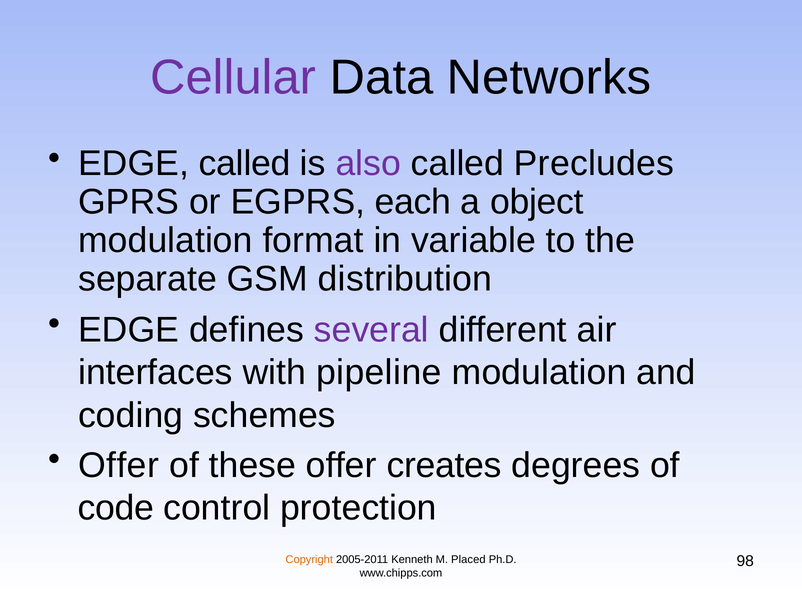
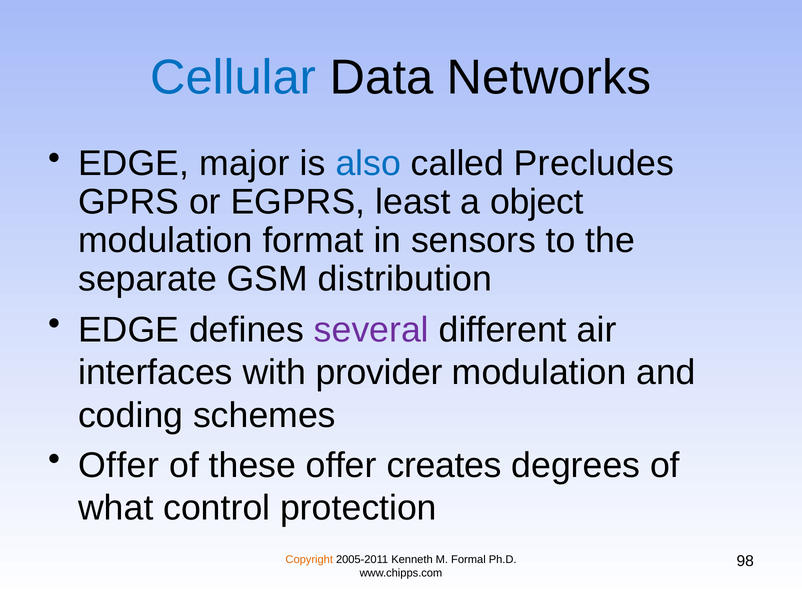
Cellular colour: purple -> blue (233, 78)
EDGE called: called -> major (244, 163)
also colour: purple -> blue (368, 163)
each: each -> least (413, 202)
variable: variable -> sensors (474, 240)
pipeline: pipeline -> provider (379, 372)
code: code -> what (116, 508)
Placed: Placed -> Formal (468, 559)
